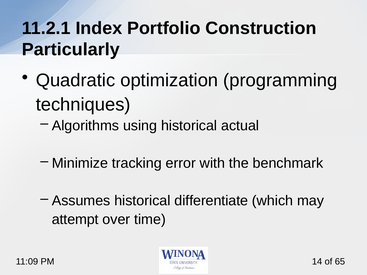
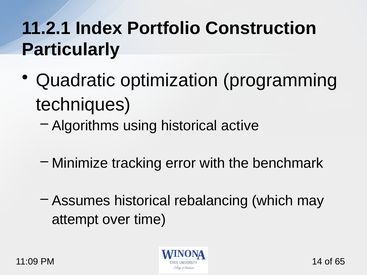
actual: actual -> active (240, 126)
differentiate: differentiate -> rebalancing (211, 201)
